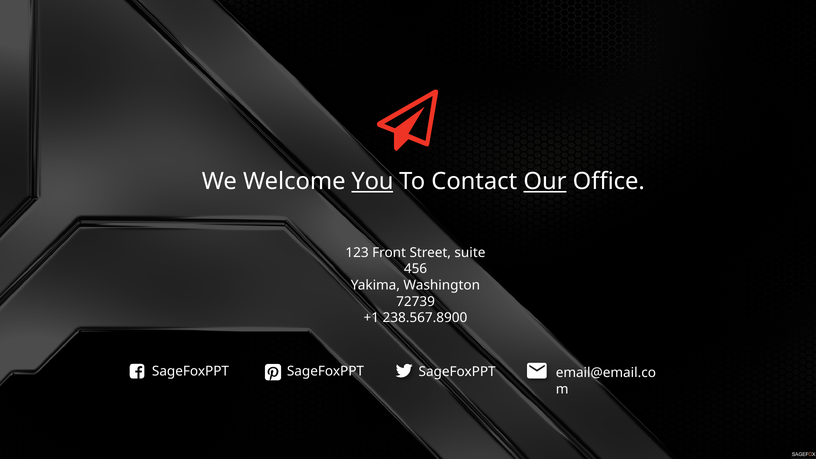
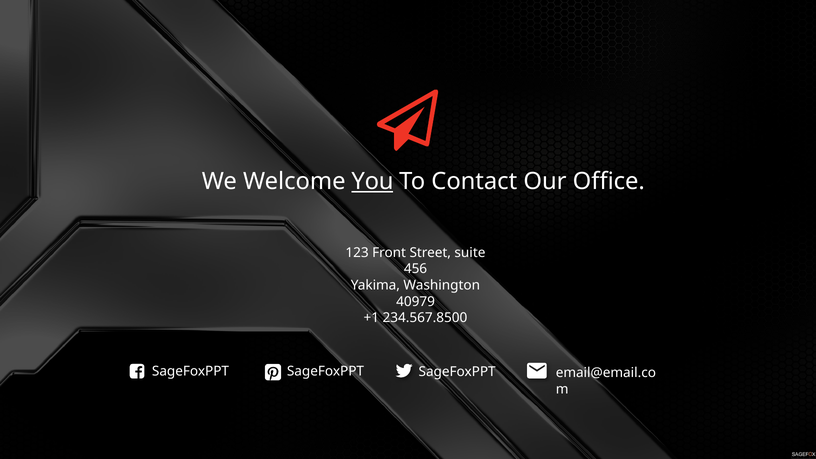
Our underline: present -> none (545, 181)
72739: 72739 -> 40979 (416, 302)
238.567.8900: 238.567.8900 -> 234.567.8500 (425, 318)
